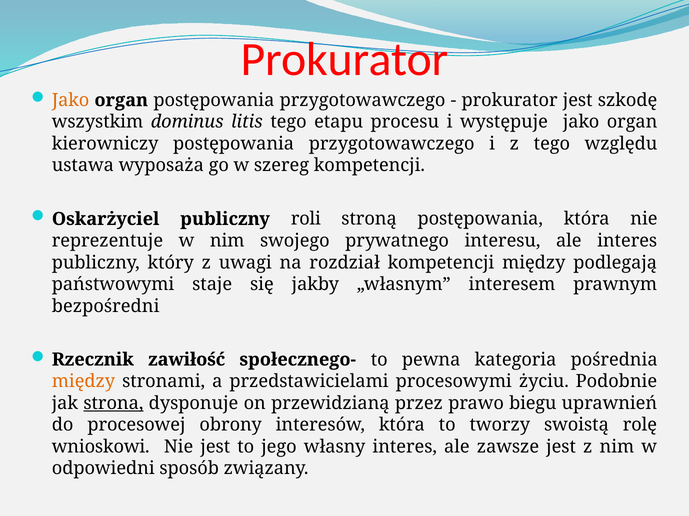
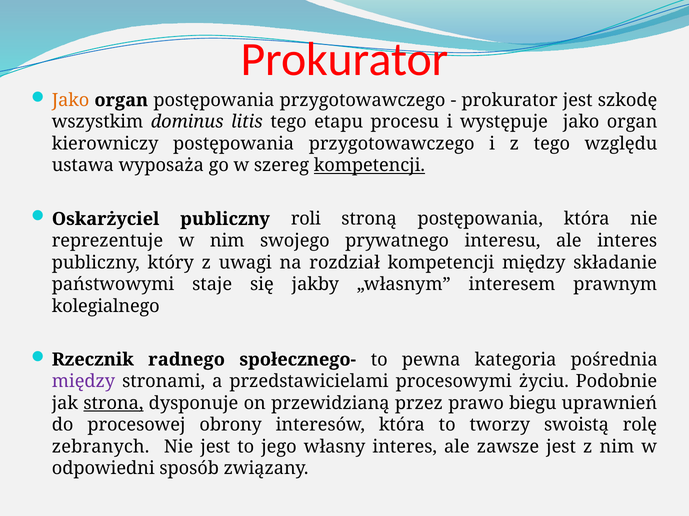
kompetencji underline: none -> present (369, 166)
podlegają: podlegają -> składanie (615, 263)
bezpośredni: bezpośredni -> kolegialnego (106, 307)
zawiłość: zawiłość -> radnego (187, 360)
między colour: orange -> purple (83, 382)
wnioskowi: wnioskowi -> zebranych (101, 447)
